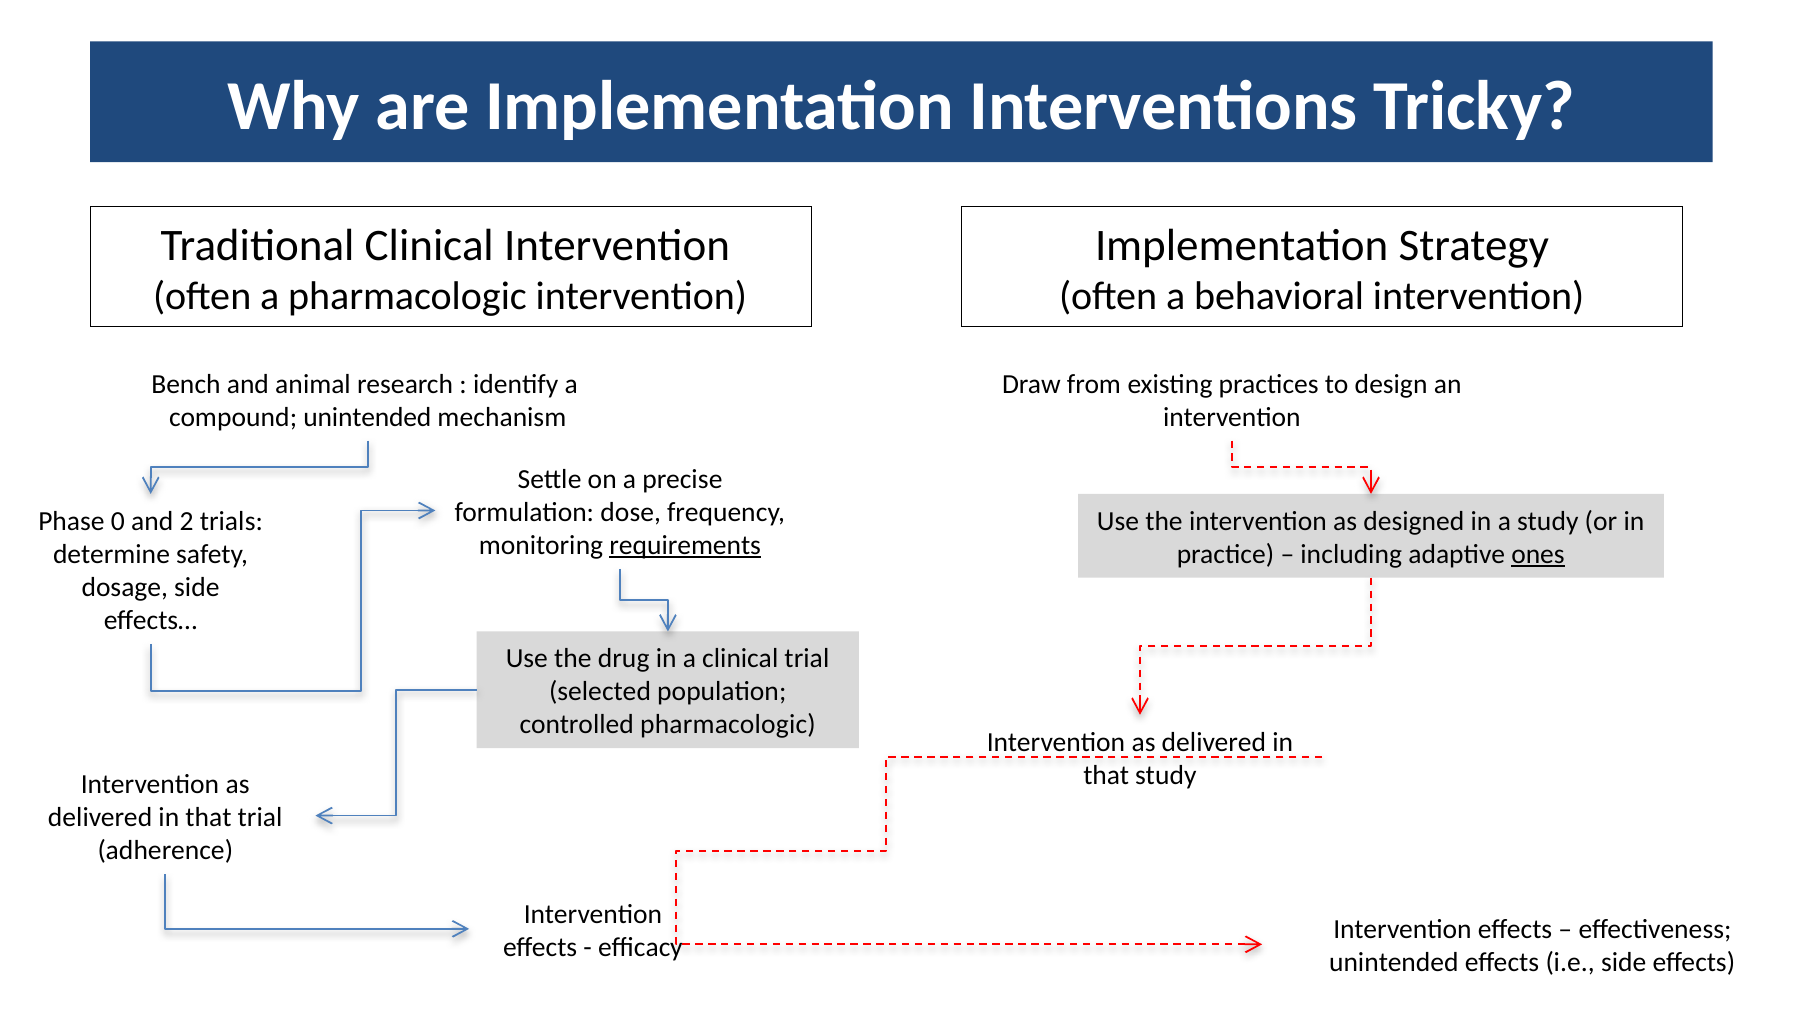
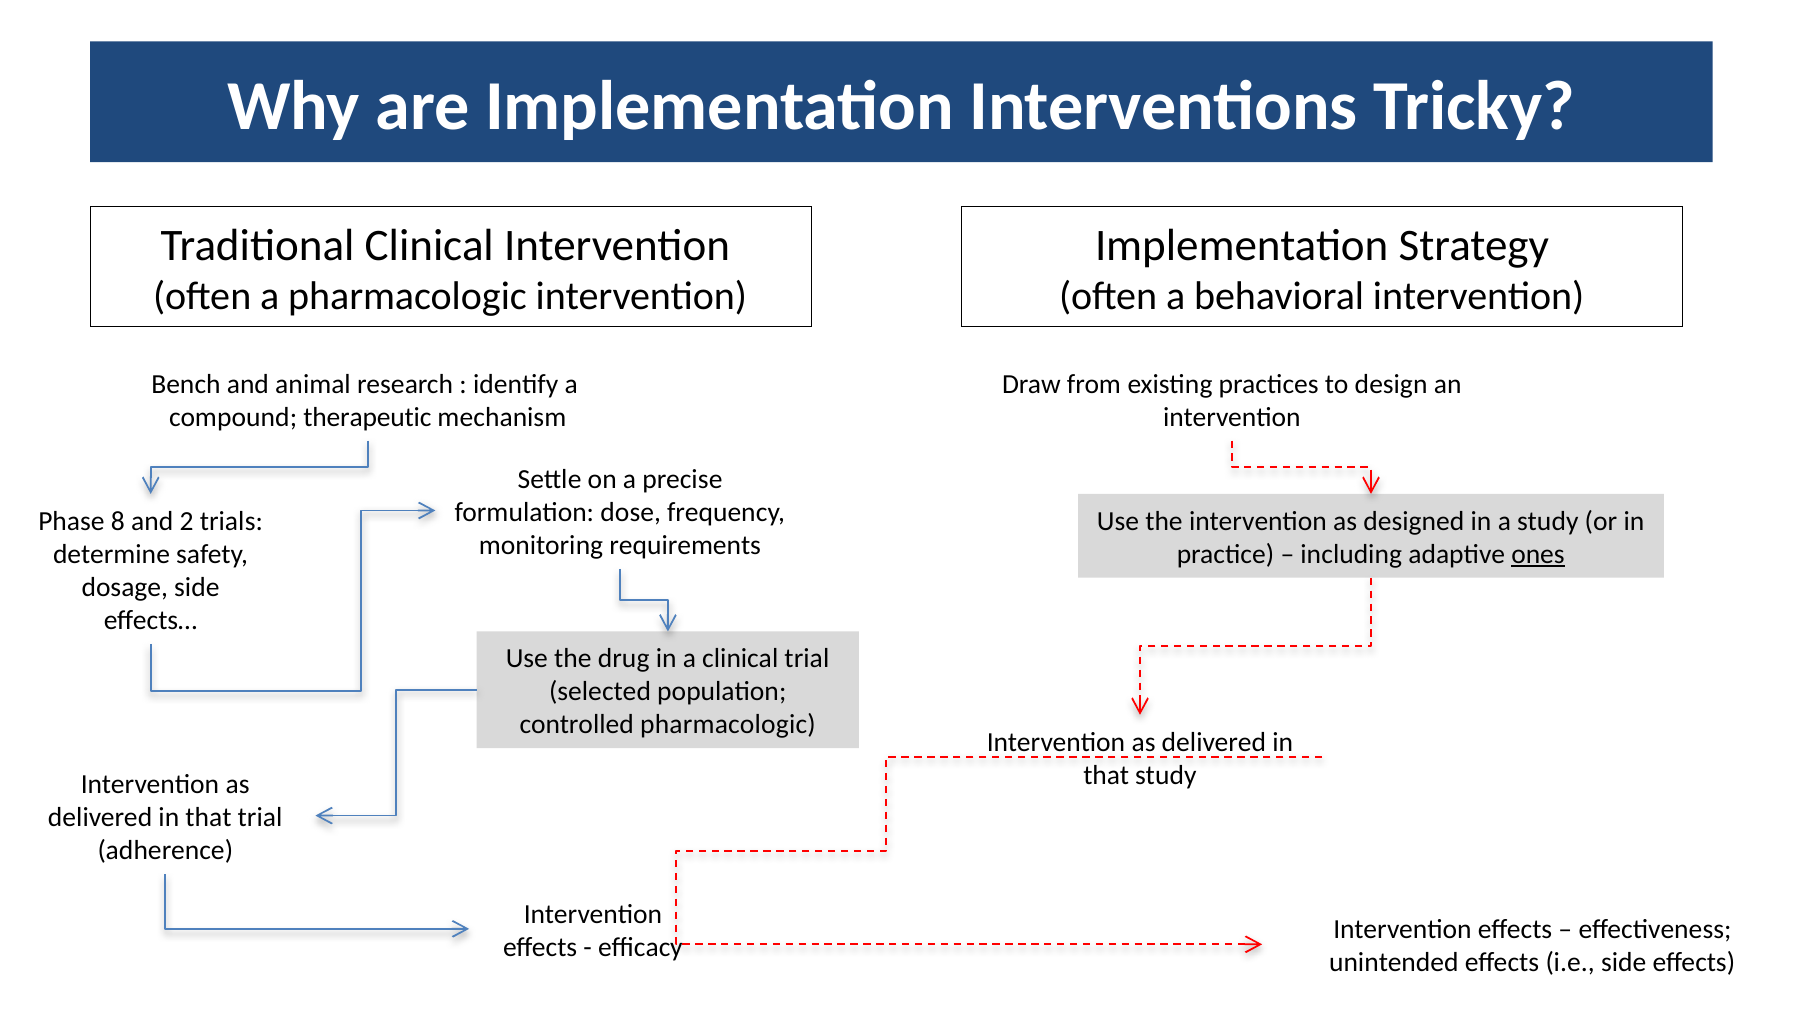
compound unintended: unintended -> therapeutic (367, 417)
0: 0 -> 8 (118, 521)
requirements underline: present -> none (685, 546)
